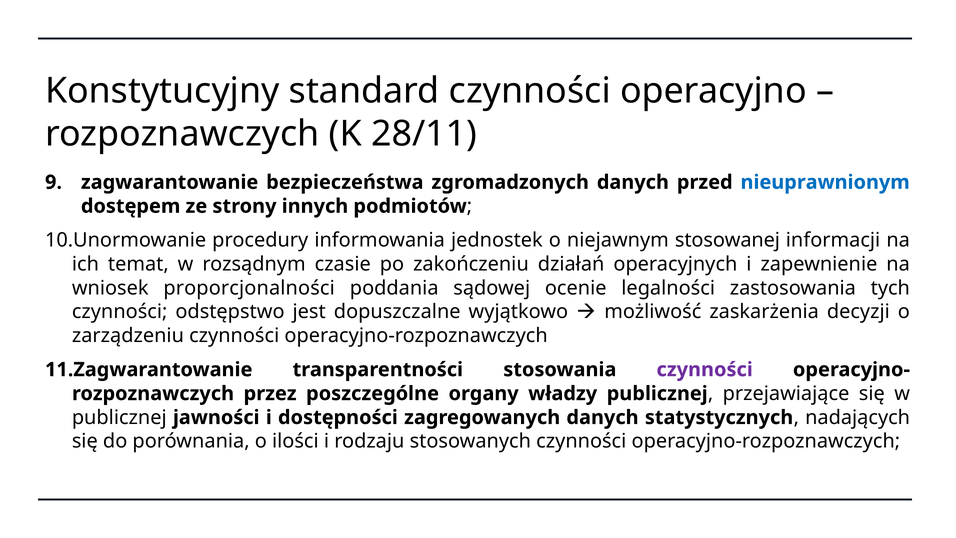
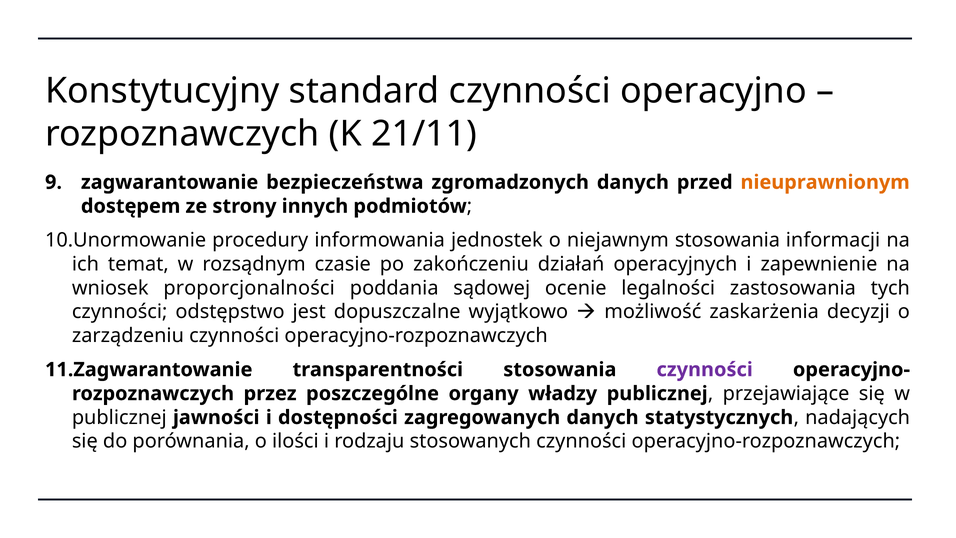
28/11: 28/11 -> 21/11 (424, 134)
nieuprawnionym colour: blue -> orange (825, 182)
niejawnym stosowanej: stosowanej -> stosowania (727, 240)
